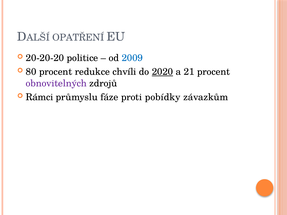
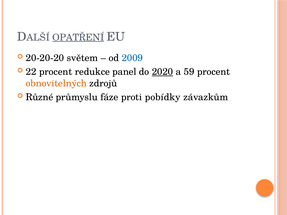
OPATŘENÍ underline: none -> present (78, 38)
politice: politice -> světem (82, 58)
80: 80 -> 22 (31, 72)
chvíli: chvíli -> panel (124, 72)
21: 21 -> 59 (189, 72)
obnovitelných colour: purple -> orange (56, 83)
Rámci: Rámci -> Různé (39, 97)
